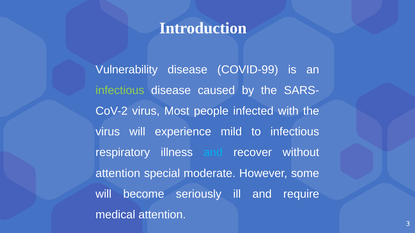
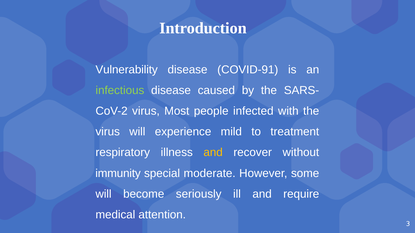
COVID-99: COVID-99 -> COVID-91 (248, 70)
to infectious: infectious -> treatment (295, 132)
and colour: light blue -> yellow (213, 153)
attention: attention -> immunity (118, 174)
